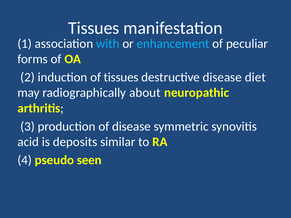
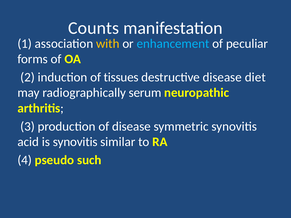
Tissues: Tissues -> Counts (94, 28)
with colour: light blue -> yellow (108, 44)
about: about -> serum (145, 93)
is deposits: deposits -> synovitis (75, 142)
seen: seen -> such (89, 160)
